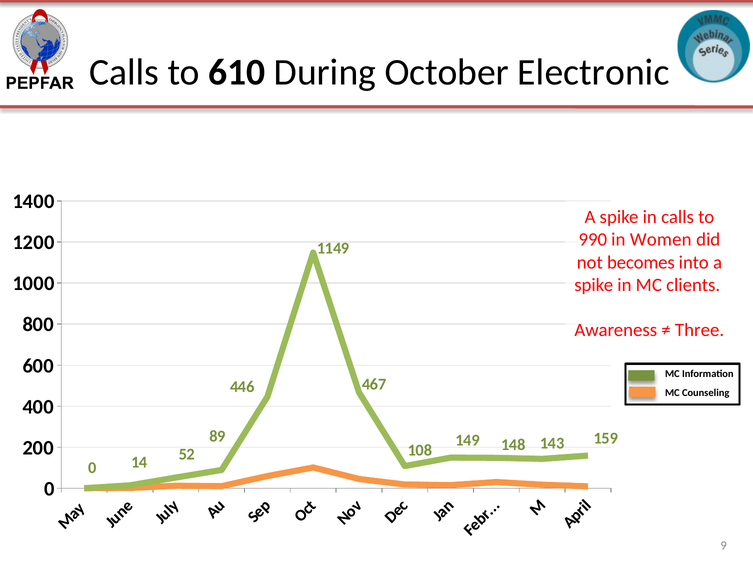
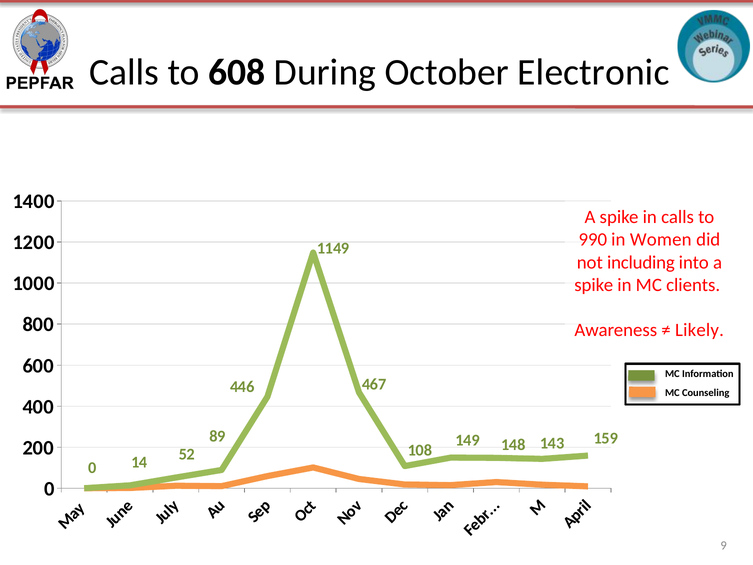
610: 610 -> 608 (237, 72)
becomes: becomes -> including (641, 262)
Three: Three -> Likely (700, 330)
